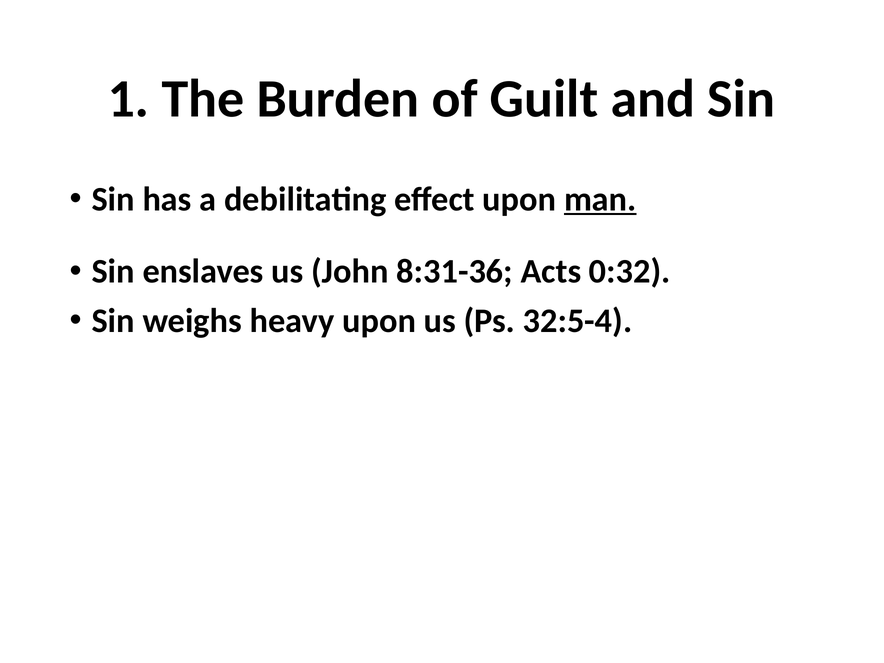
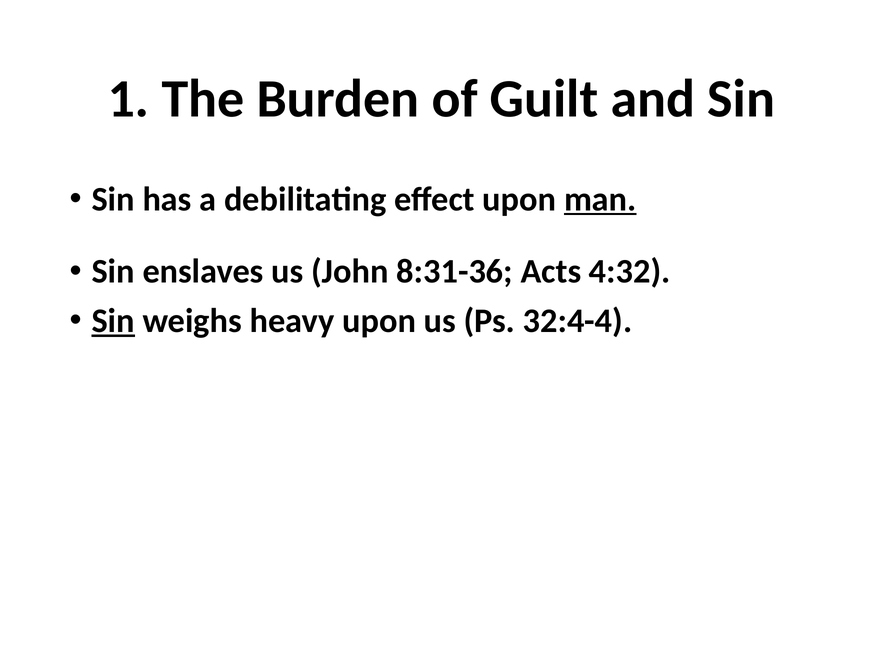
0:32: 0:32 -> 4:32 (630, 272)
Sin underline: none -> present (113, 321)
32:5-4: 32:5-4 -> 32:4-4 (578, 321)
